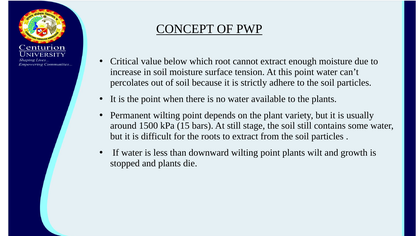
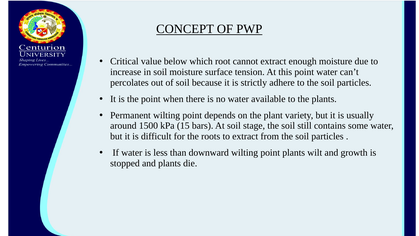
At still: still -> soil (234, 126)
